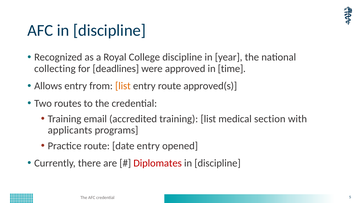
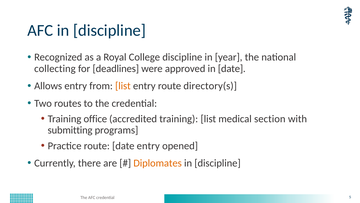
in time: time -> date (232, 68)
approved(s: approved(s -> directory(s (210, 86)
email: email -> office (95, 119)
applicants: applicants -> submitting (70, 130)
Diplomates colour: red -> orange (158, 163)
